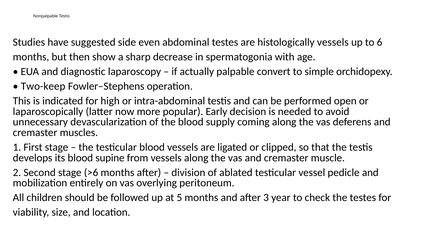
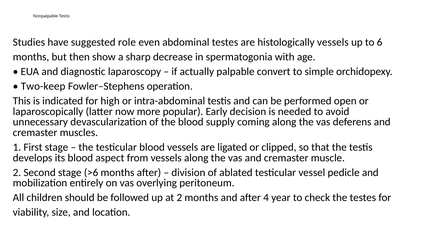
side: side -> role (127, 42)
supine: supine -> aspect (110, 158)
at 5: 5 -> 2 (179, 198)
3: 3 -> 4 (266, 198)
